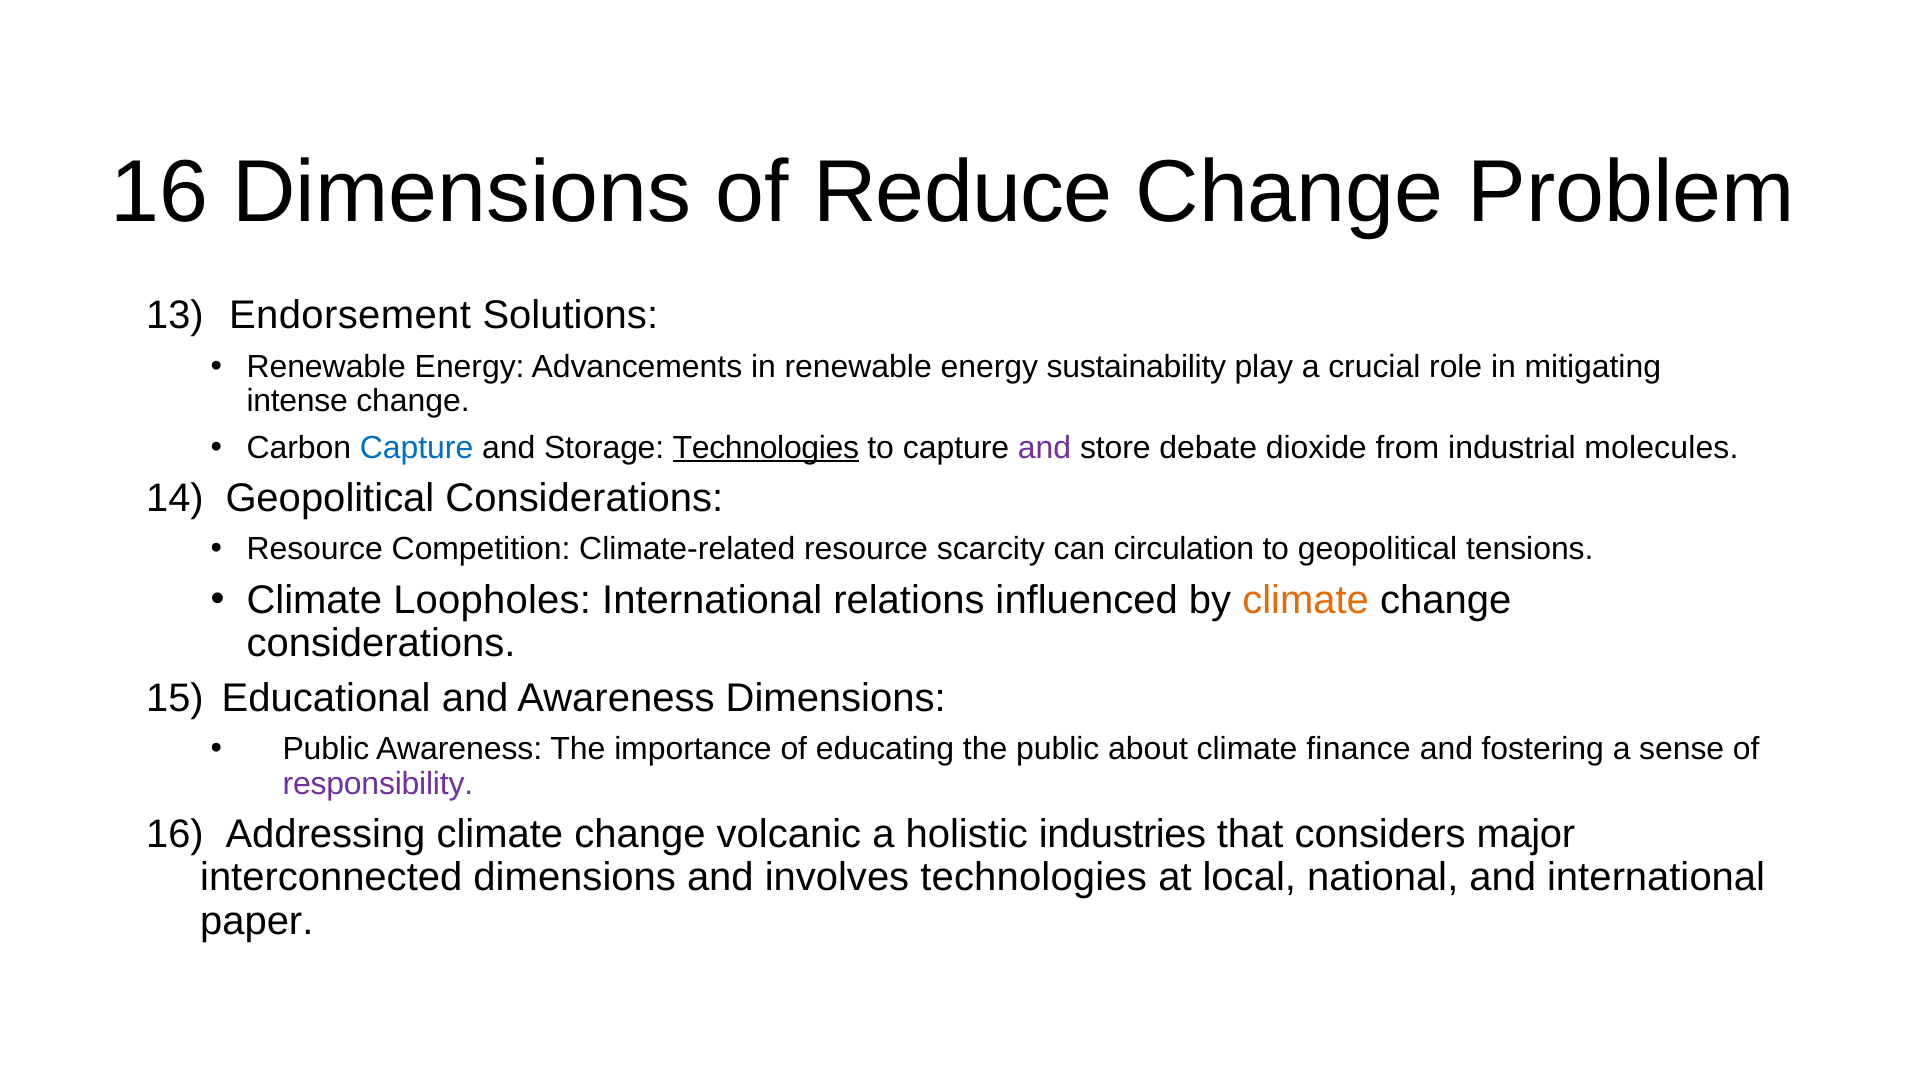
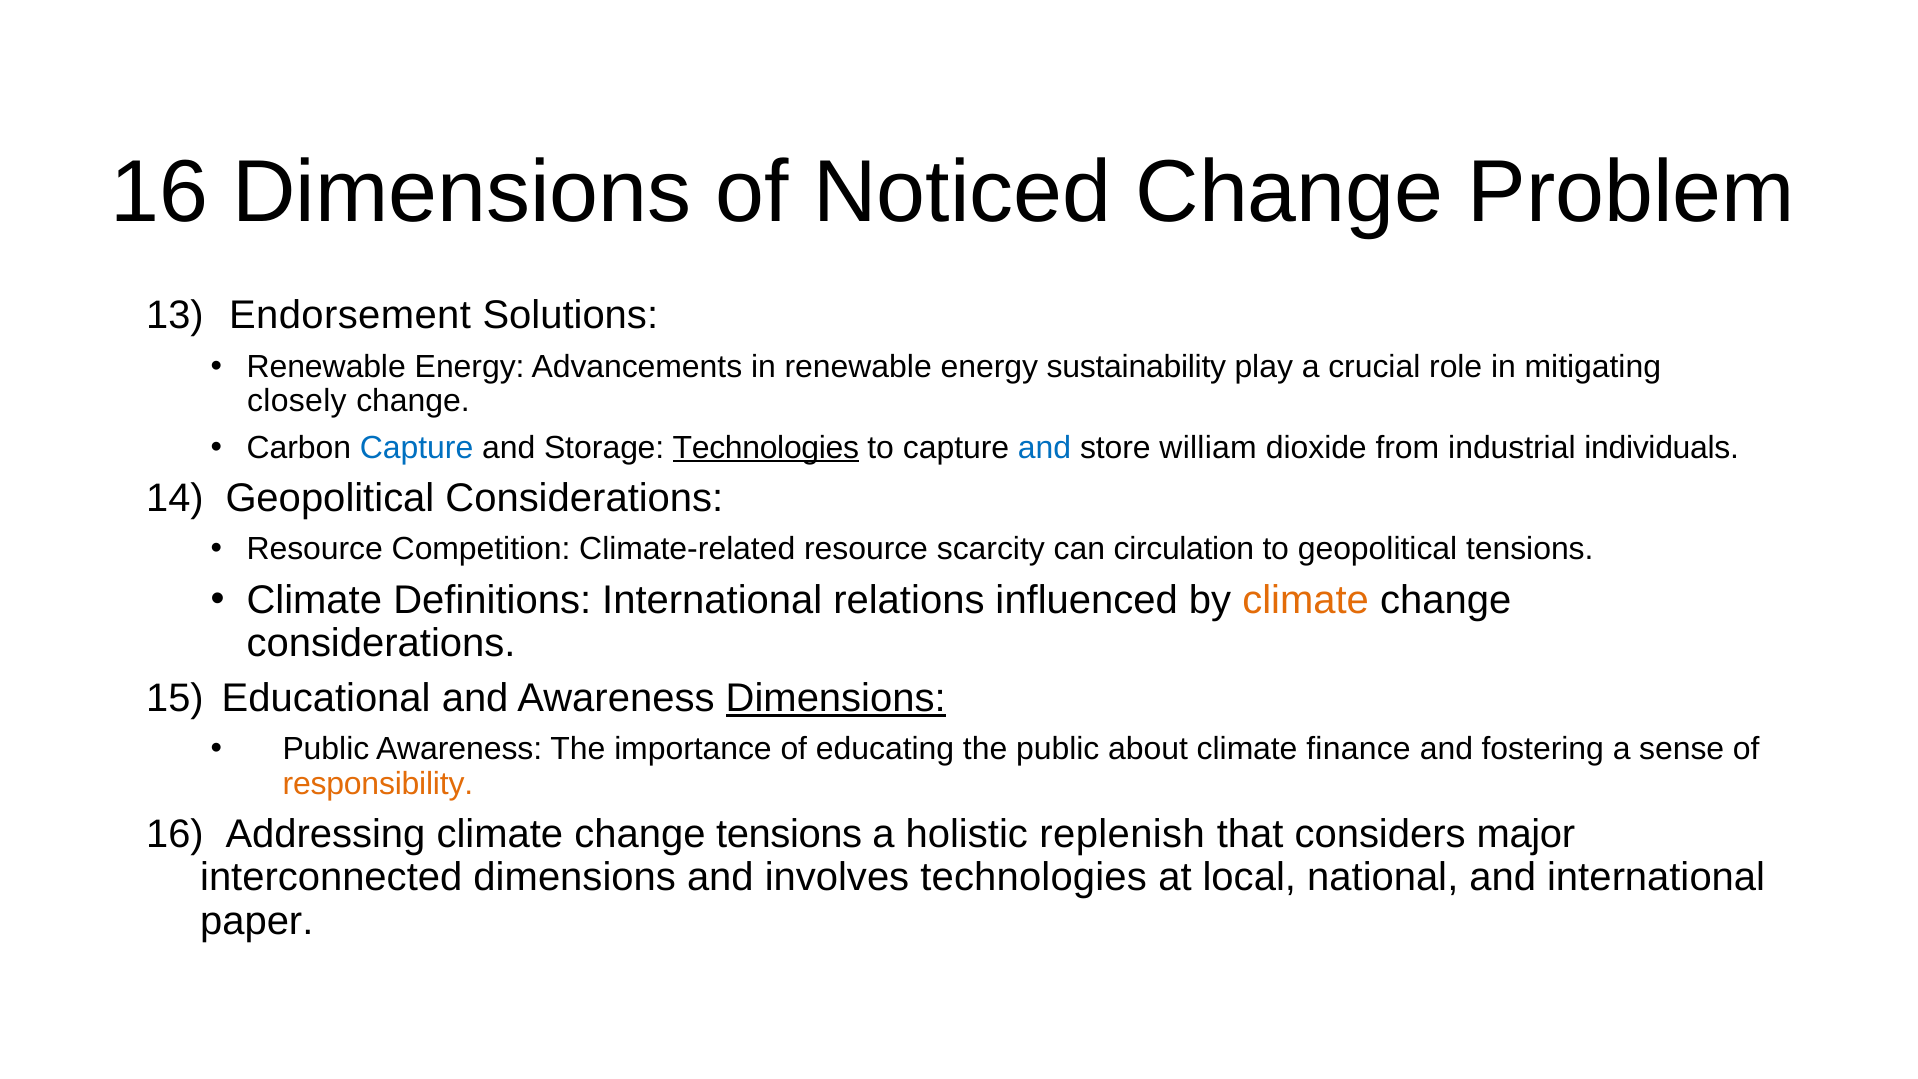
Reduce: Reduce -> Noticed (962, 192)
intense: intense -> closely (297, 401)
and colour: purple -> blue (1045, 448)
debate: debate -> william (1208, 448)
molecules: molecules -> individuals (1662, 448)
Loopholes: Loopholes -> Definitions (492, 600)
Dimensions underline: none -> present (836, 698)
responsibility colour: purple -> orange (378, 784)
change volcanic: volcanic -> tensions (789, 834)
industries: industries -> replenish (1122, 834)
